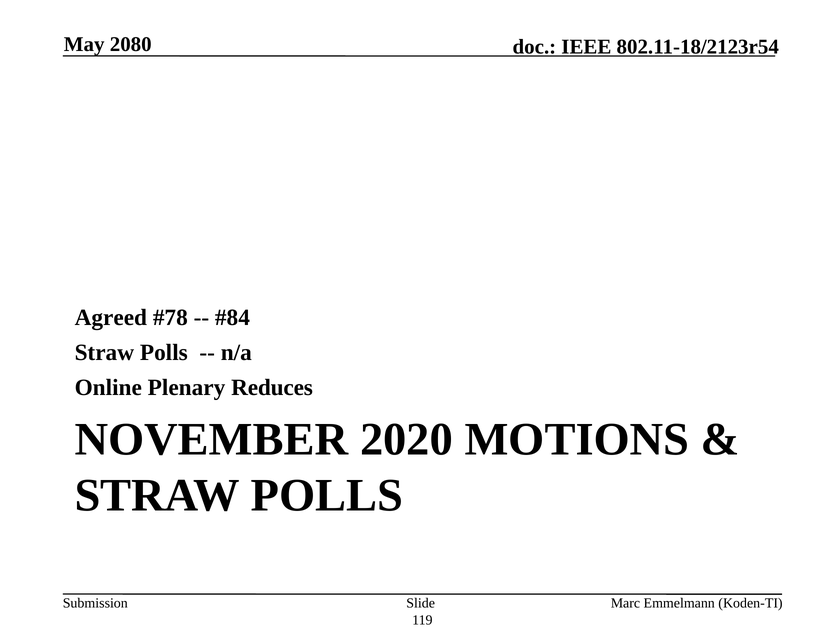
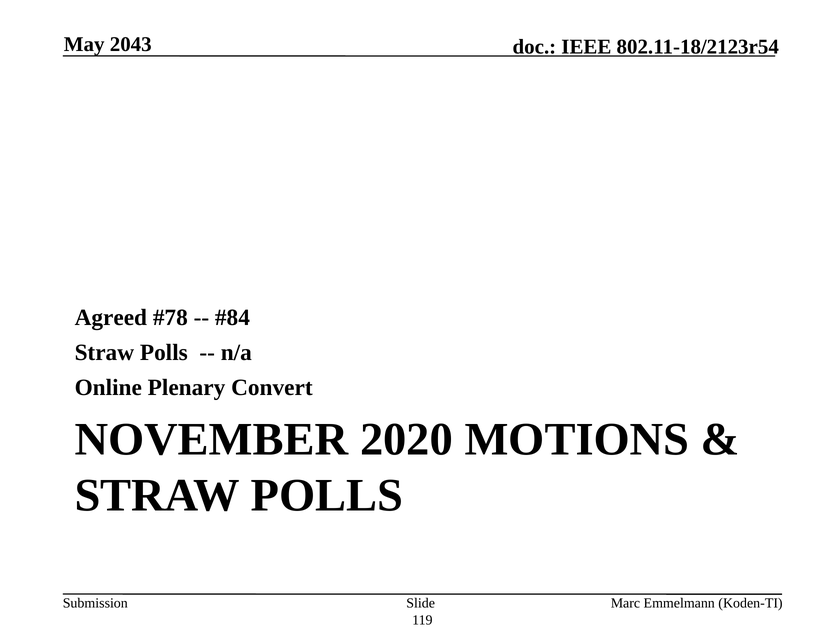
2080: 2080 -> 2043 (131, 44)
Reduces: Reduces -> Convert (272, 387)
